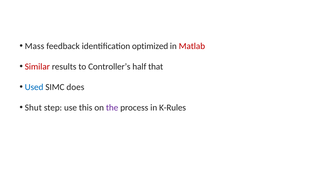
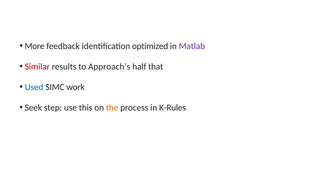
Mass: Mass -> More (35, 46)
Matlab colour: red -> purple (192, 46)
Controller’s: Controller’s -> Approach’s (109, 67)
does: does -> work (76, 87)
Shut: Shut -> Seek (33, 108)
the colour: purple -> orange (112, 108)
